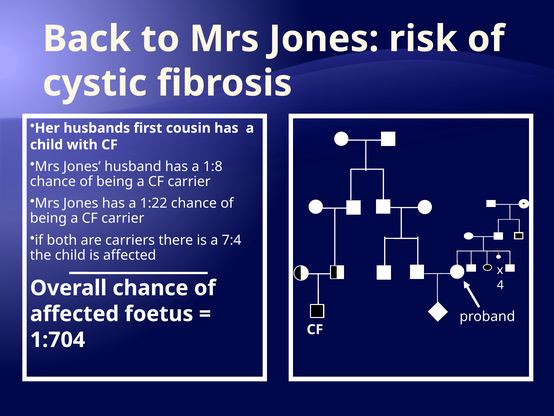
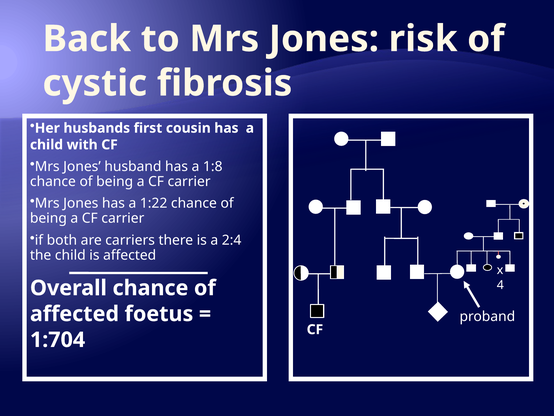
7:4: 7:4 -> 2:4 (232, 240)
